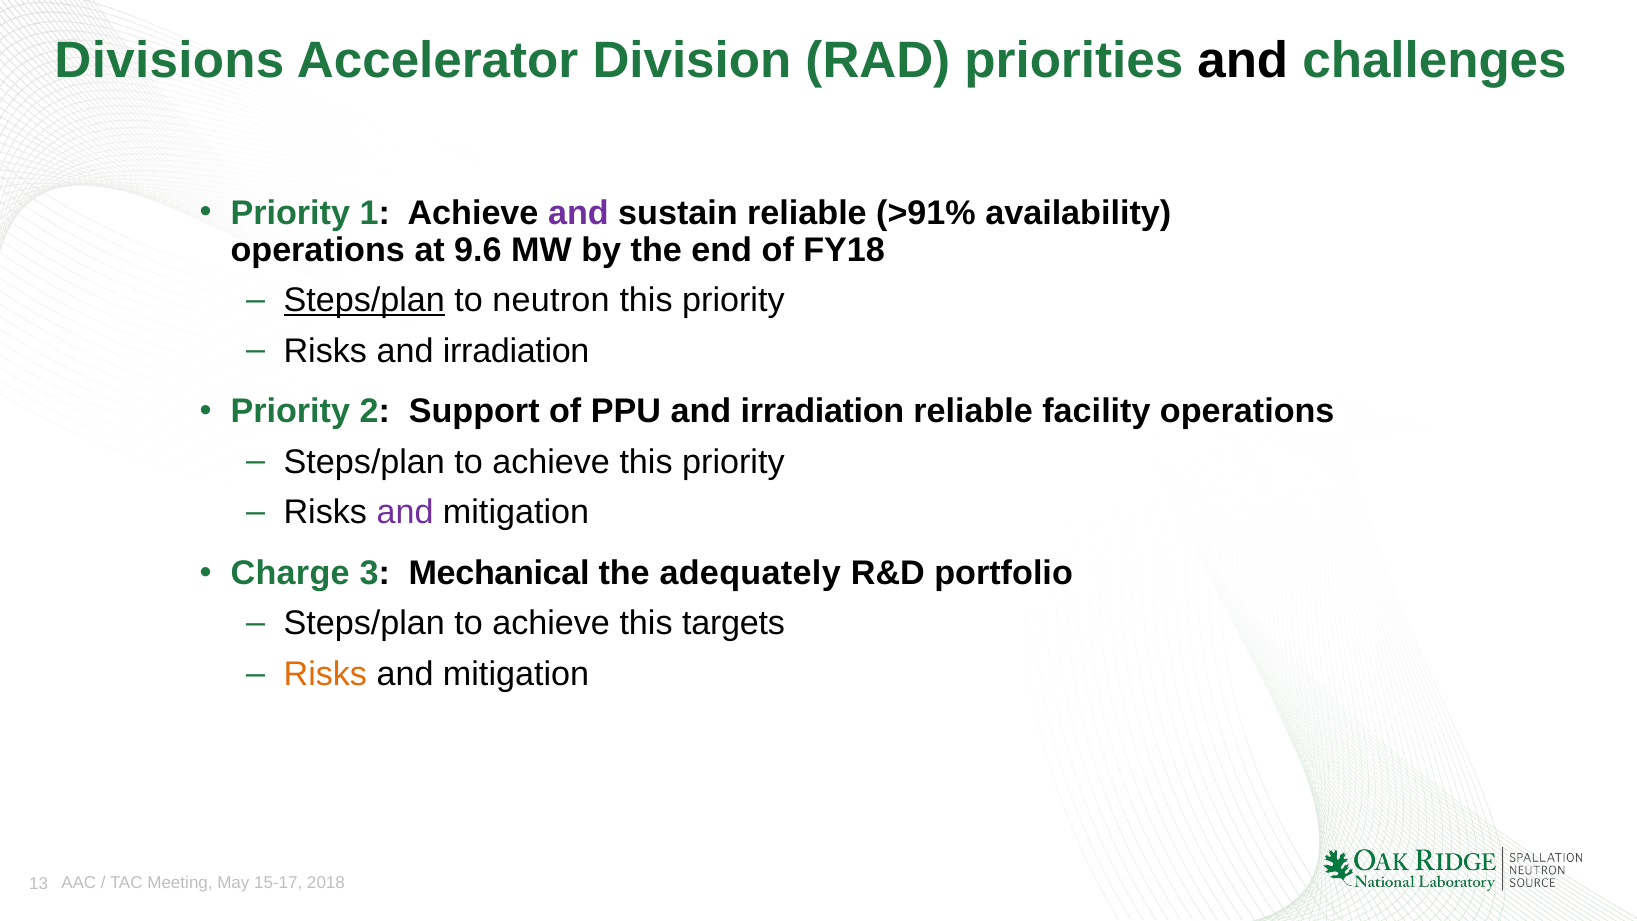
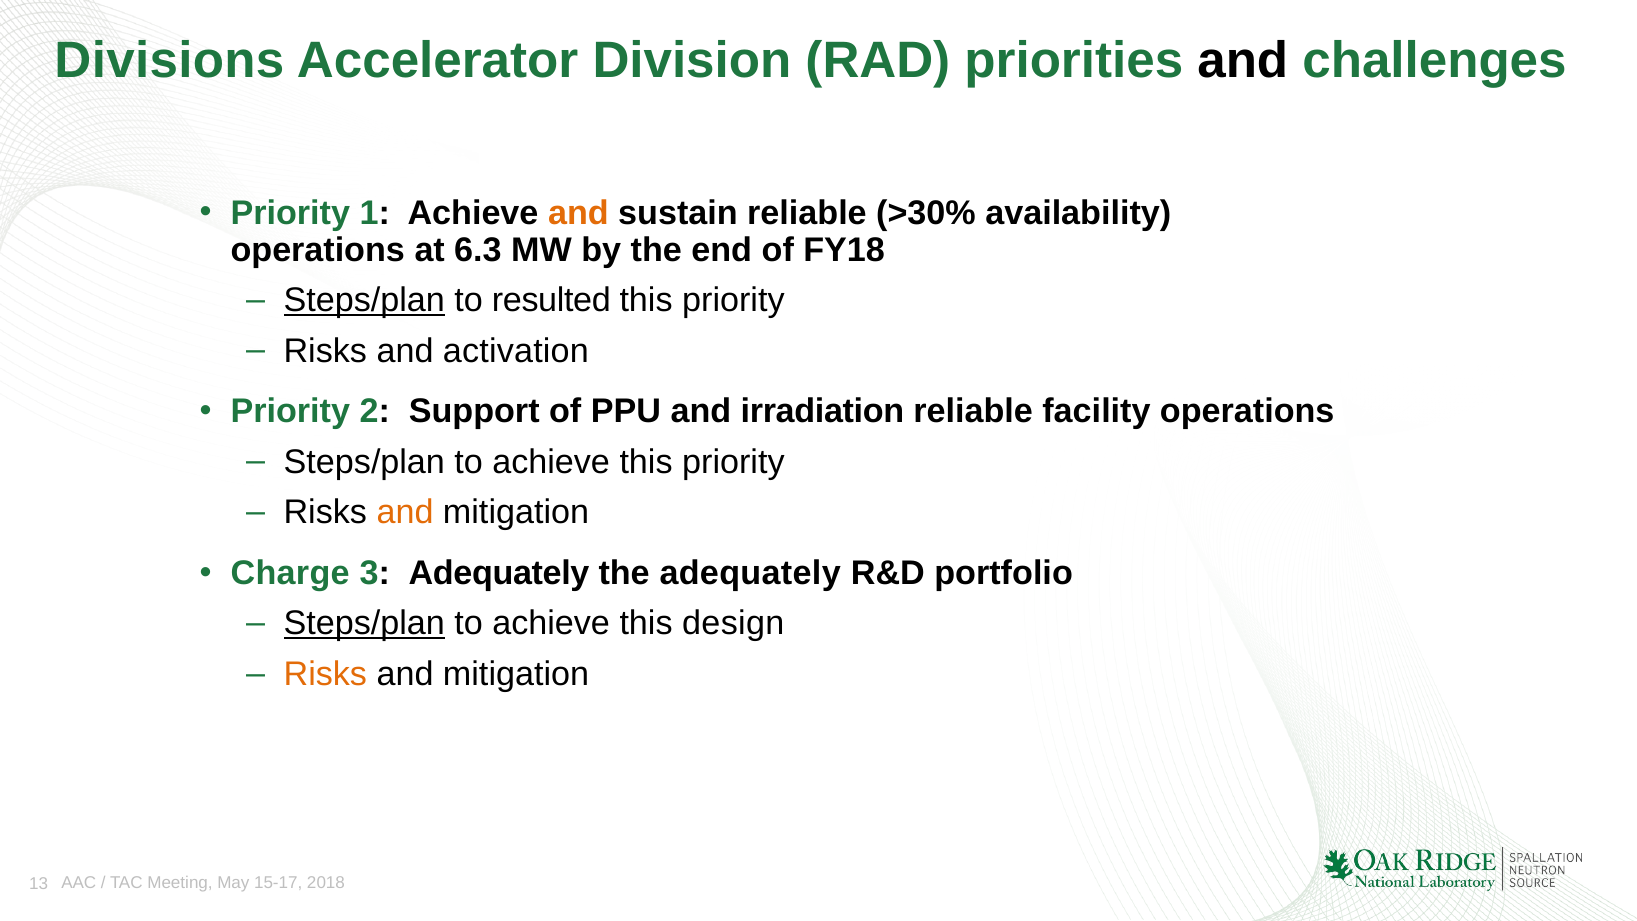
and colour: purple -> orange (578, 213)
>91%: >91% -> >30% (926, 213)
9.6: 9.6 -> 6.3 (478, 250)
neutron: neutron -> resulted (551, 300)
Risks and irradiation: irradiation -> activation (516, 351)
and colour: purple -> orange (405, 513)
3 Mechanical: Mechanical -> Adequately (499, 573)
Steps/plan underline: none -> present (364, 624)
targets: targets -> design (733, 624)
